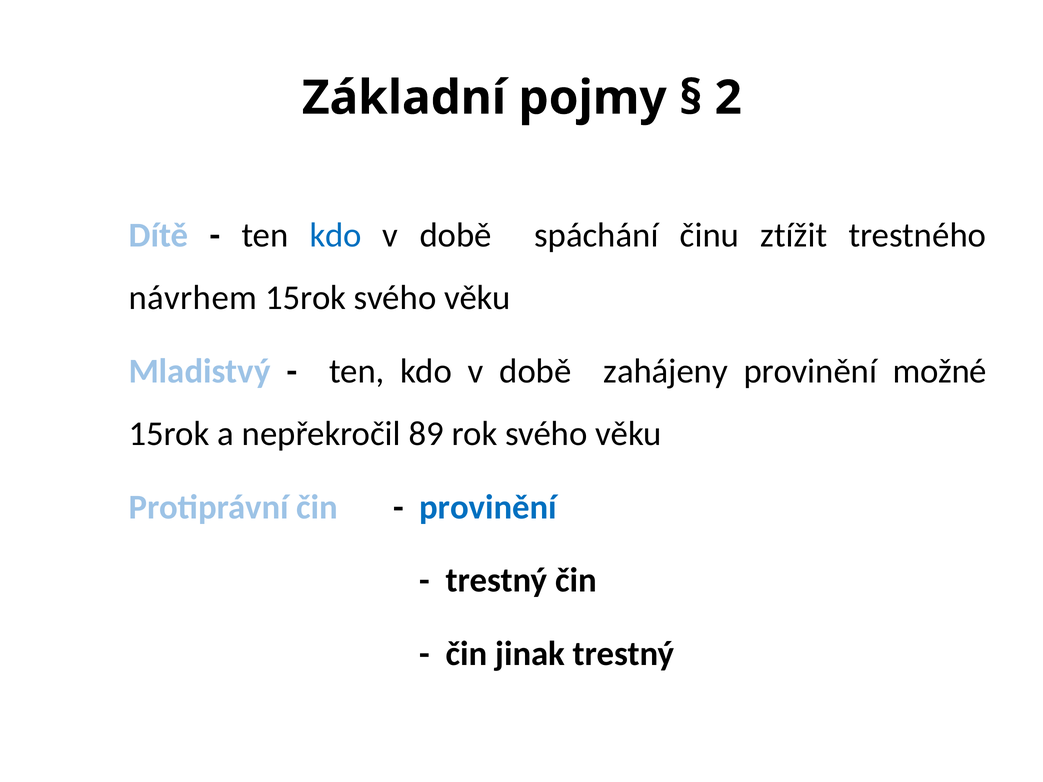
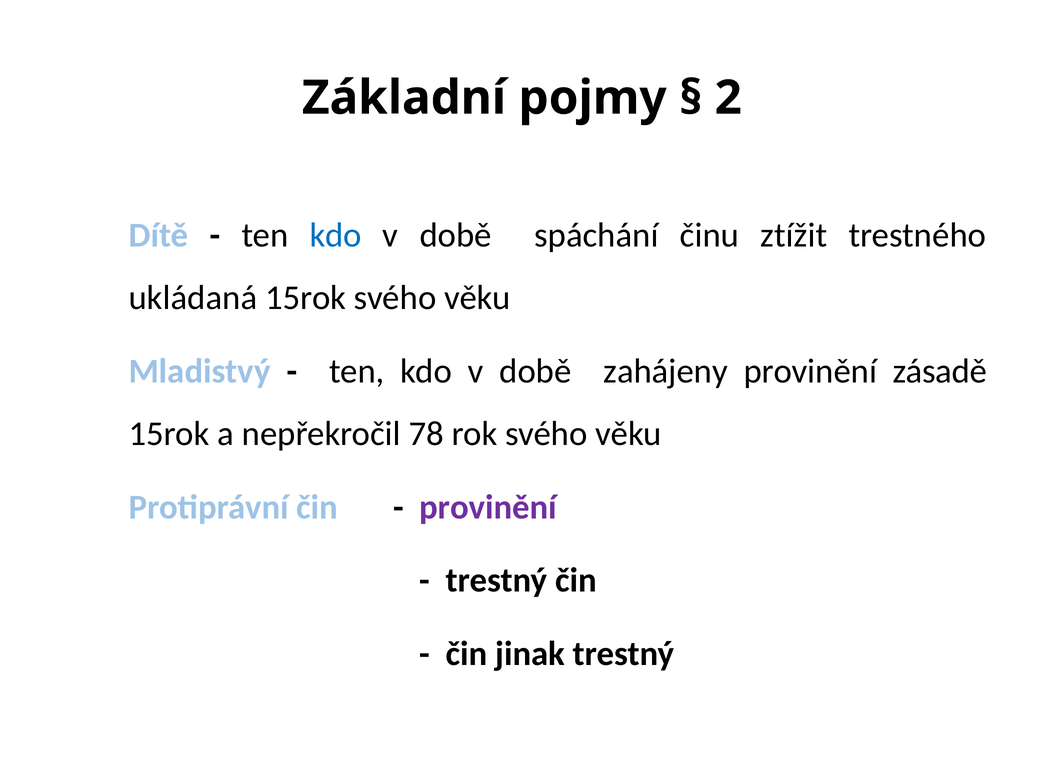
návrhem: návrhem -> ukládaná (193, 298)
možné: možné -> zásadě (940, 371)
89: 89 -> 78 (426, 434)
provinění colour: blue -> purple (488, 507)
